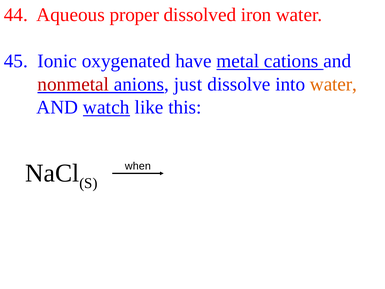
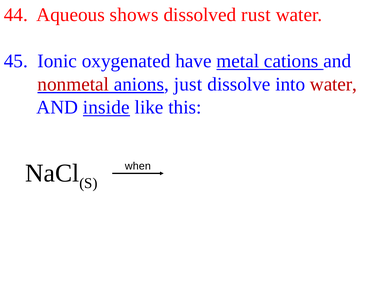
proper: proper -> shows (134, 15)
iron: iron -> rust (256, 15)
water colour: orange -> red (333, 84)
watch: watch -> inside (106, 107)
